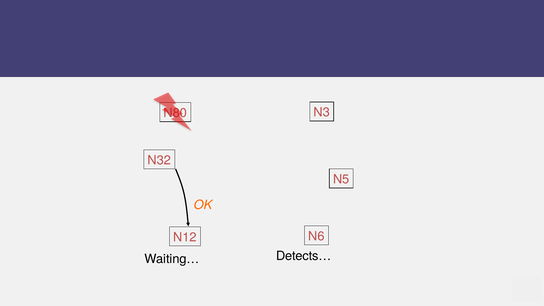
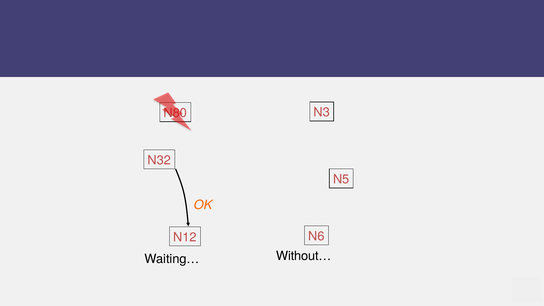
Detects…: Detects… -> Without… (304, 256)
